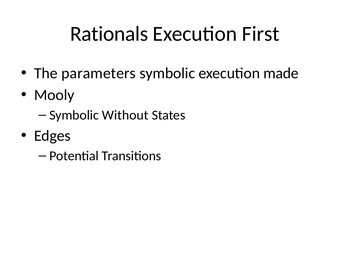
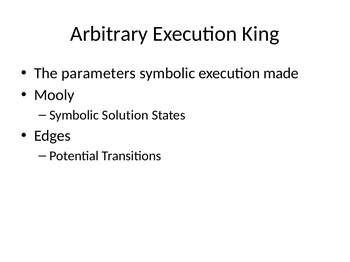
Rationals: Rationals -> Arbitrary (109, 34)
First: First -> King (261, 34)
Without: Without -> Solution (125, 115)
